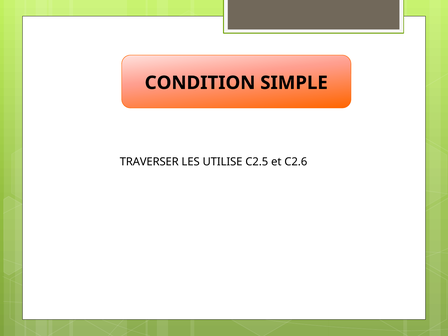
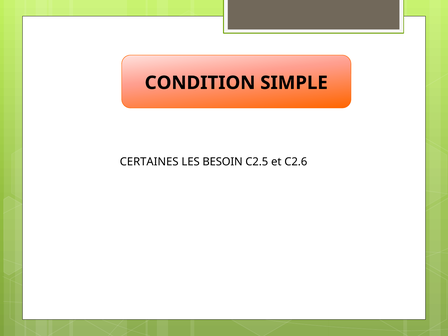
TRAVERSER: TRAVERSER -> CERTAINES (149, 162)
UTILISE: UTILISE -> BESOIN (223, 162)
